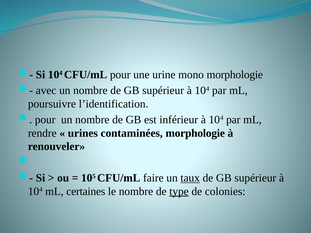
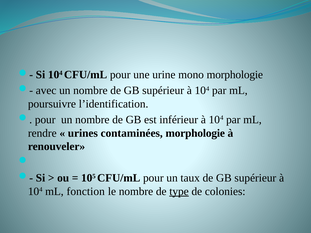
105 CFU/mL faire: faire -> pour (153, 178)
taux underline: present -> none (190, 178)
certaines: certaines -> fonction (86, 192)
